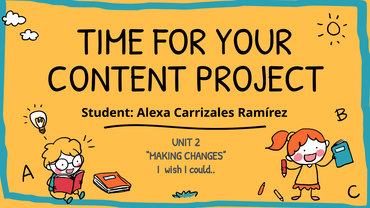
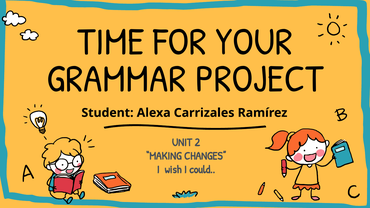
CONTENT: CONTENT -> GRAMMAR (116, 79)
